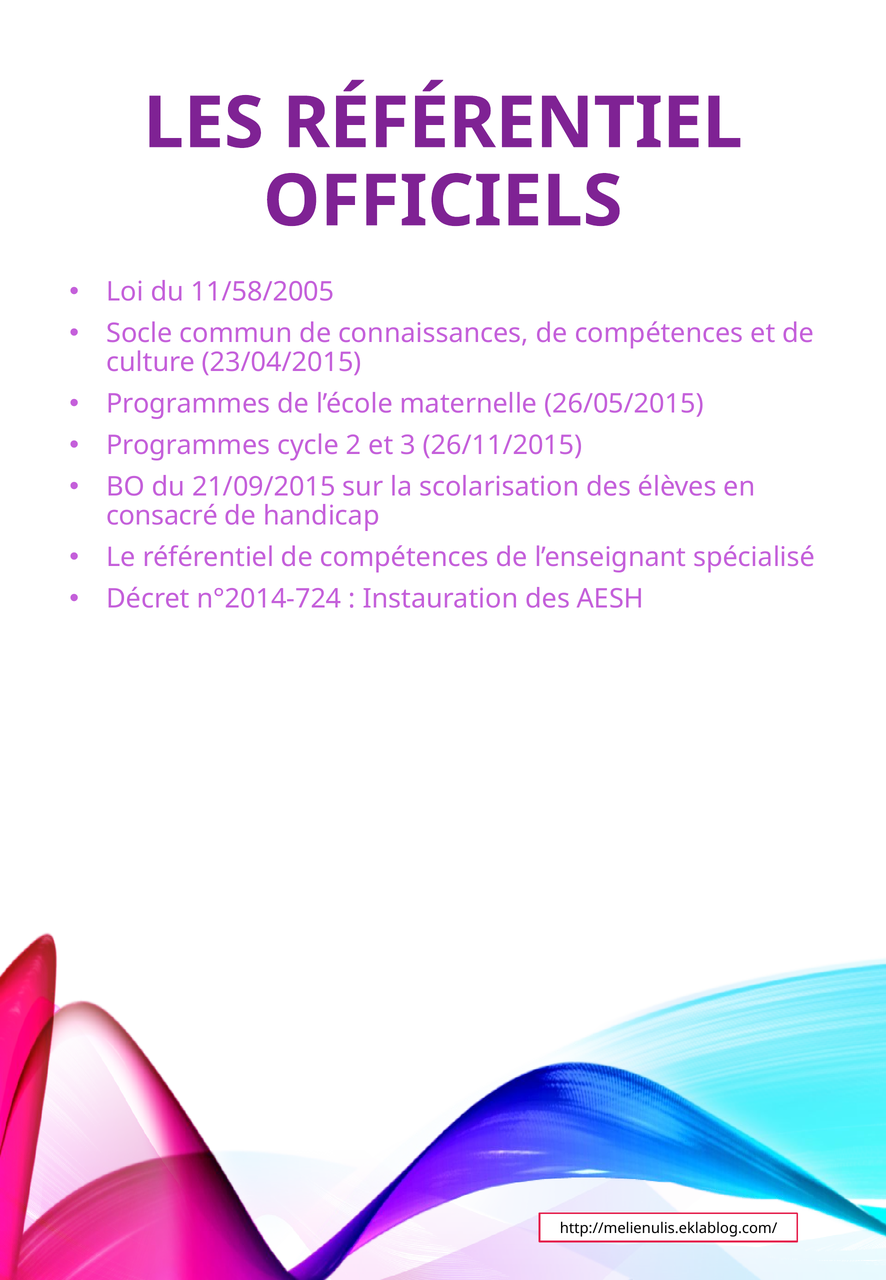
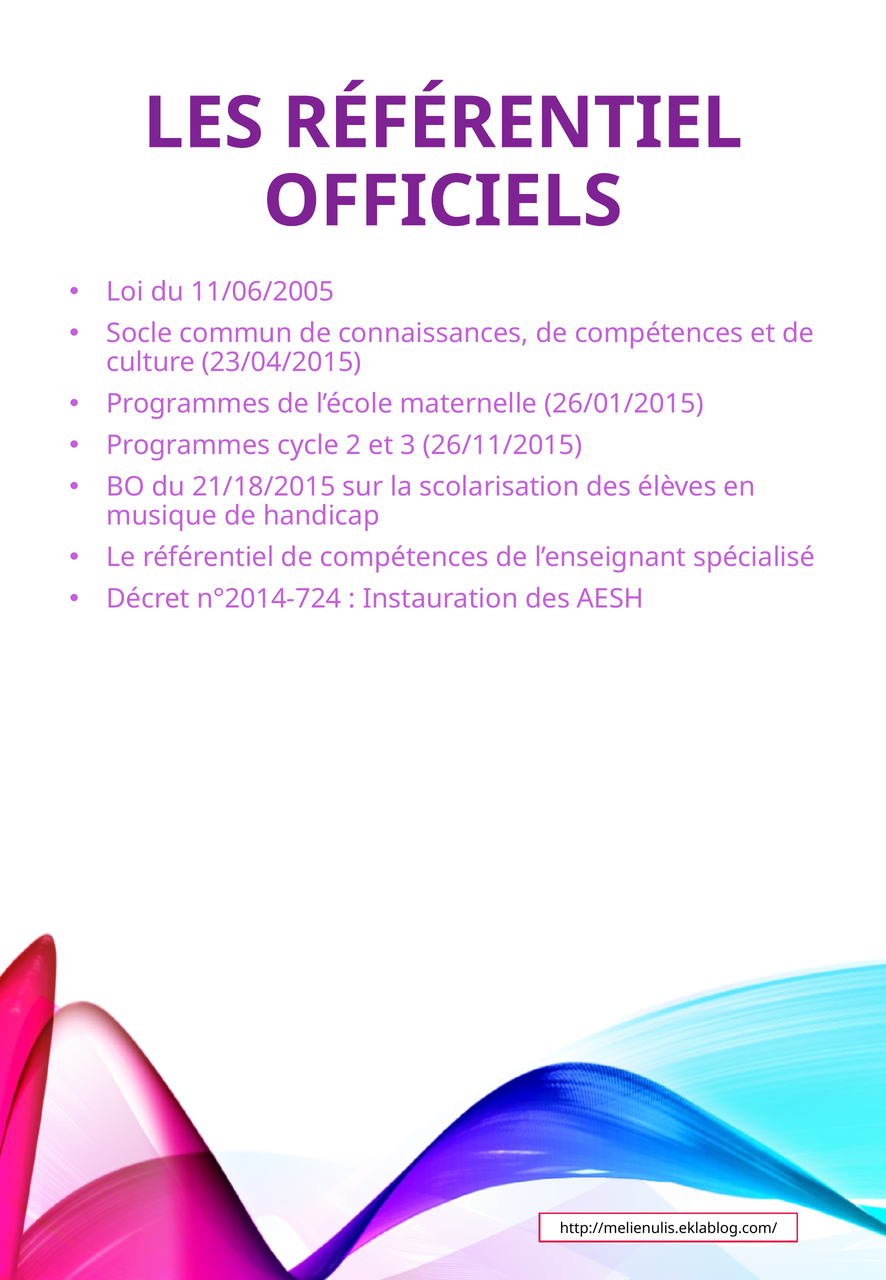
11/58/2005: 11/58/2005 -> 11/06/2005 (263, 292)
26/05/2015: 26/05/2015 -> 26/01/2015 (624, 404)
21/09/2015: 21/09/2015 -> 21/18/2015 (264, 487)
consacré: consacré -> musique (162, 516)
